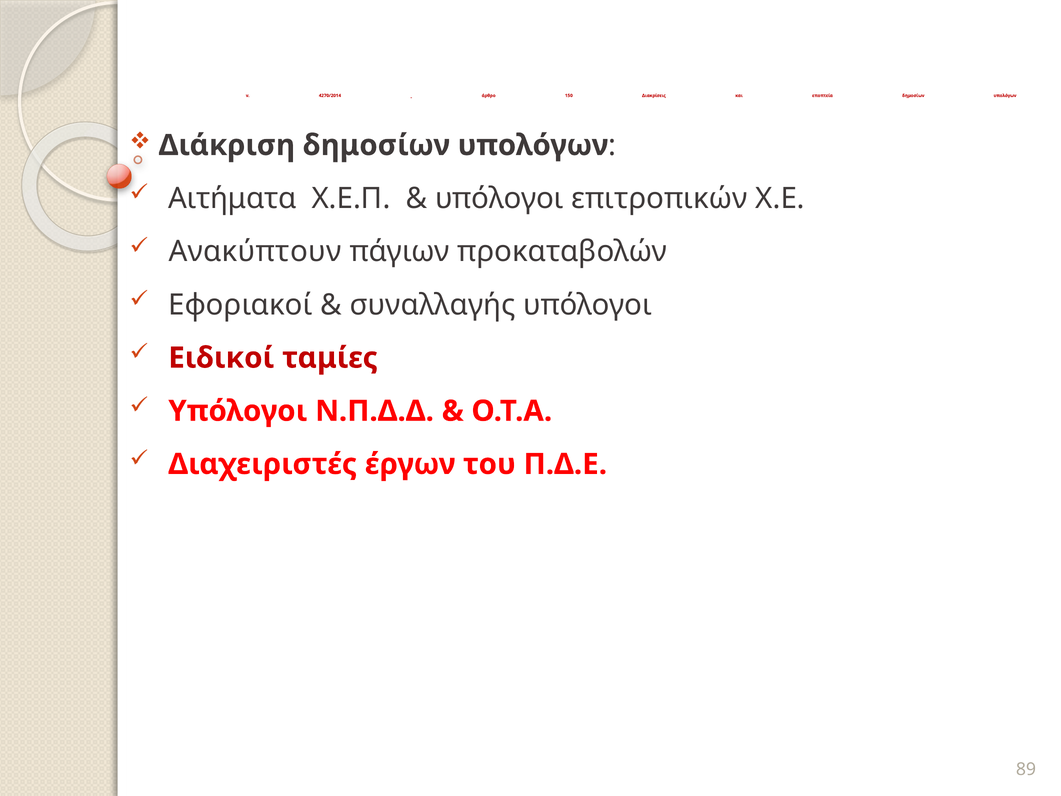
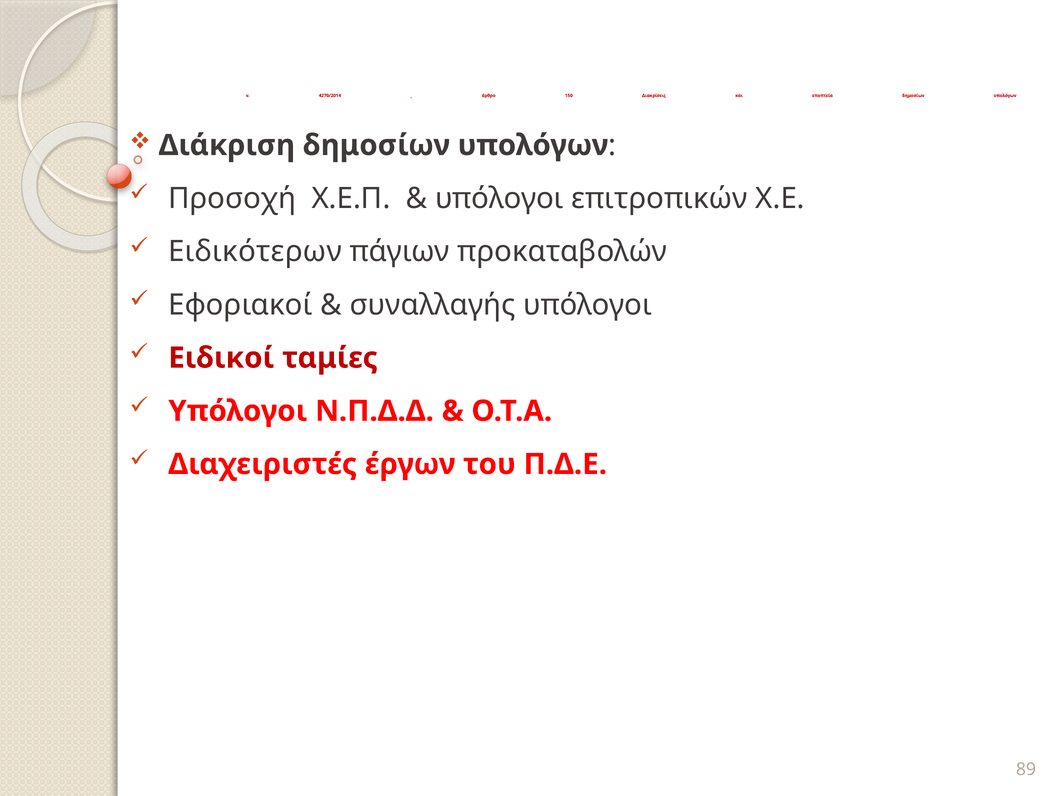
Αιτήματα: Αιτήματα -> Προσοχή (232, 198)
Ανακύπτουν: Ανακύπτουν -> Ειδικότερων (255, 252)
